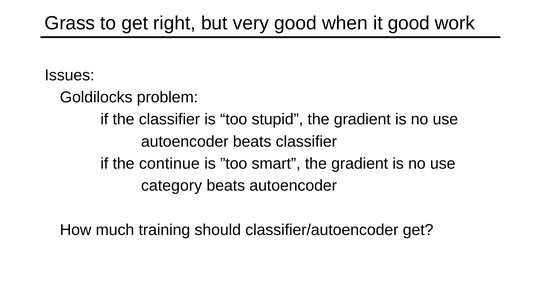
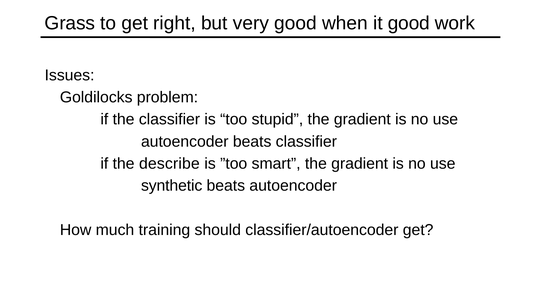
continue: continue -> describe (169, 164)
category: category -> synthetic (172, 186)
